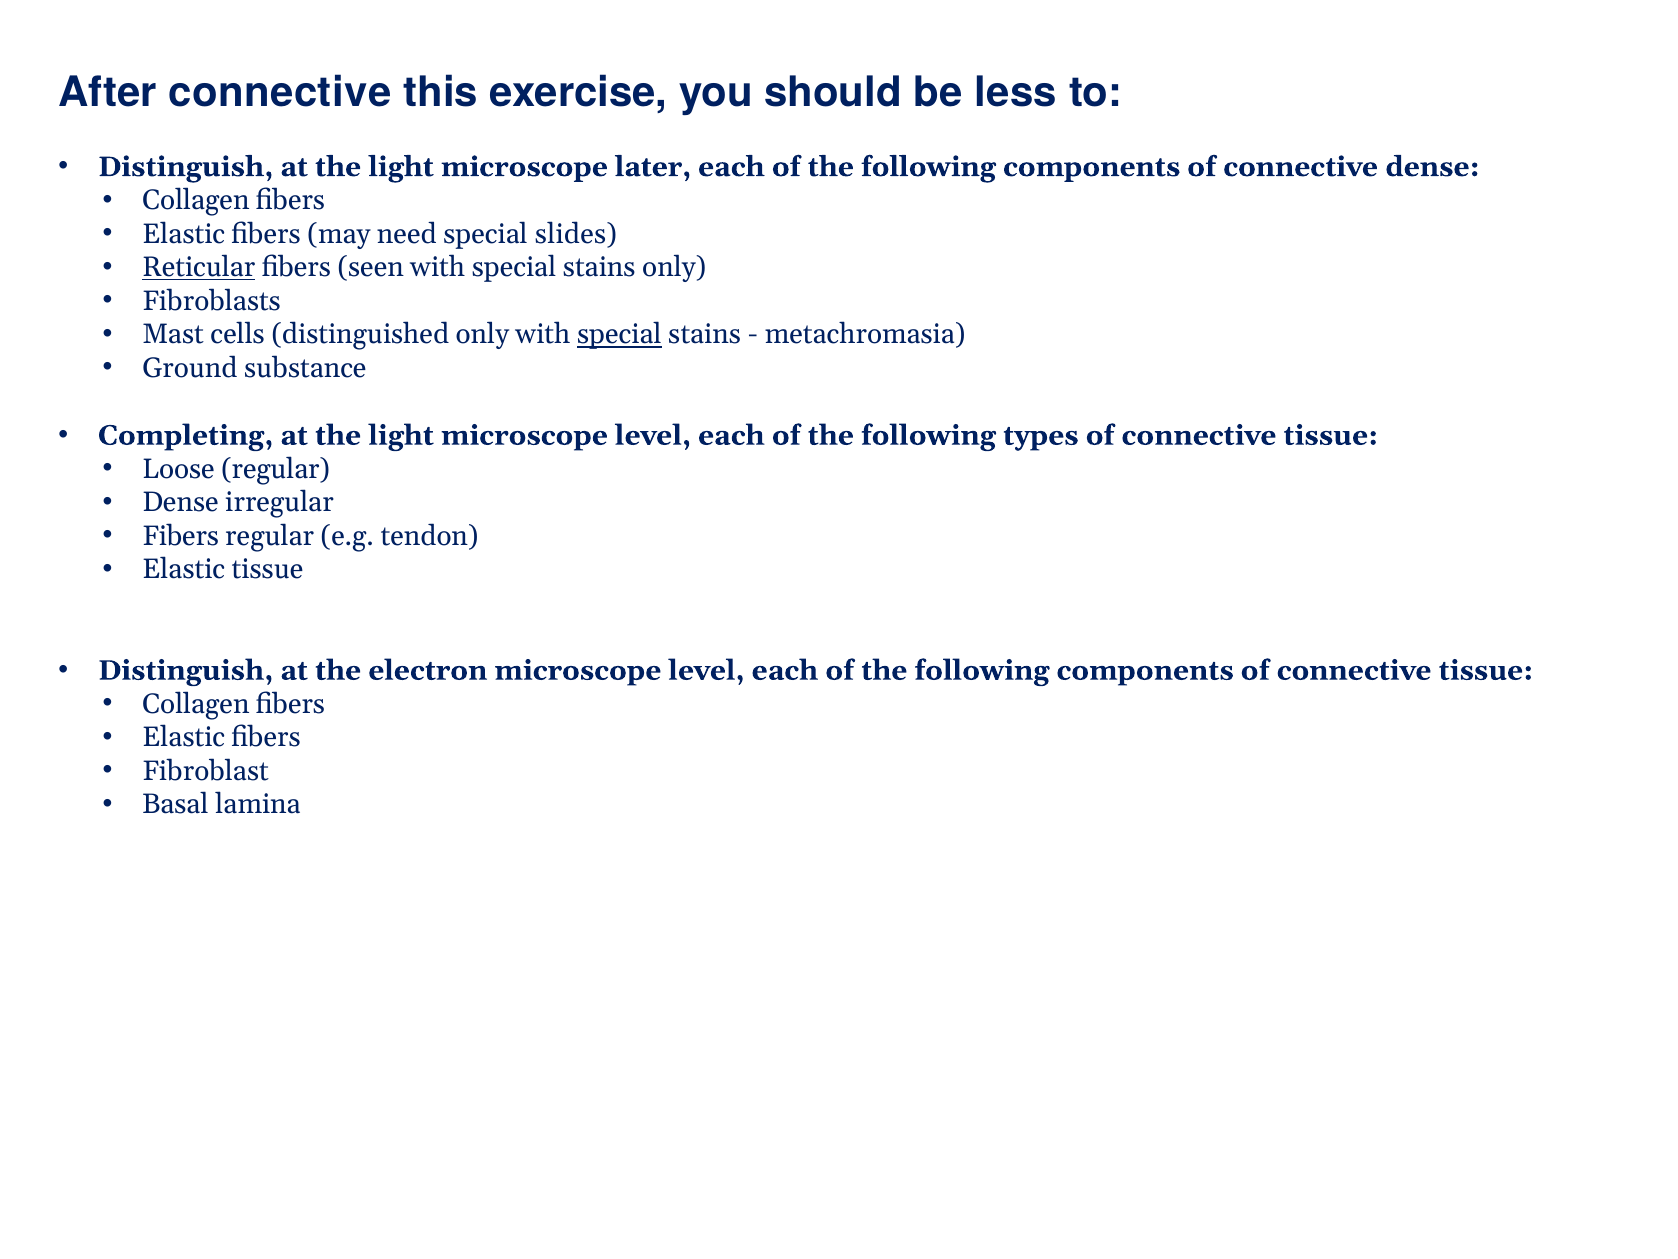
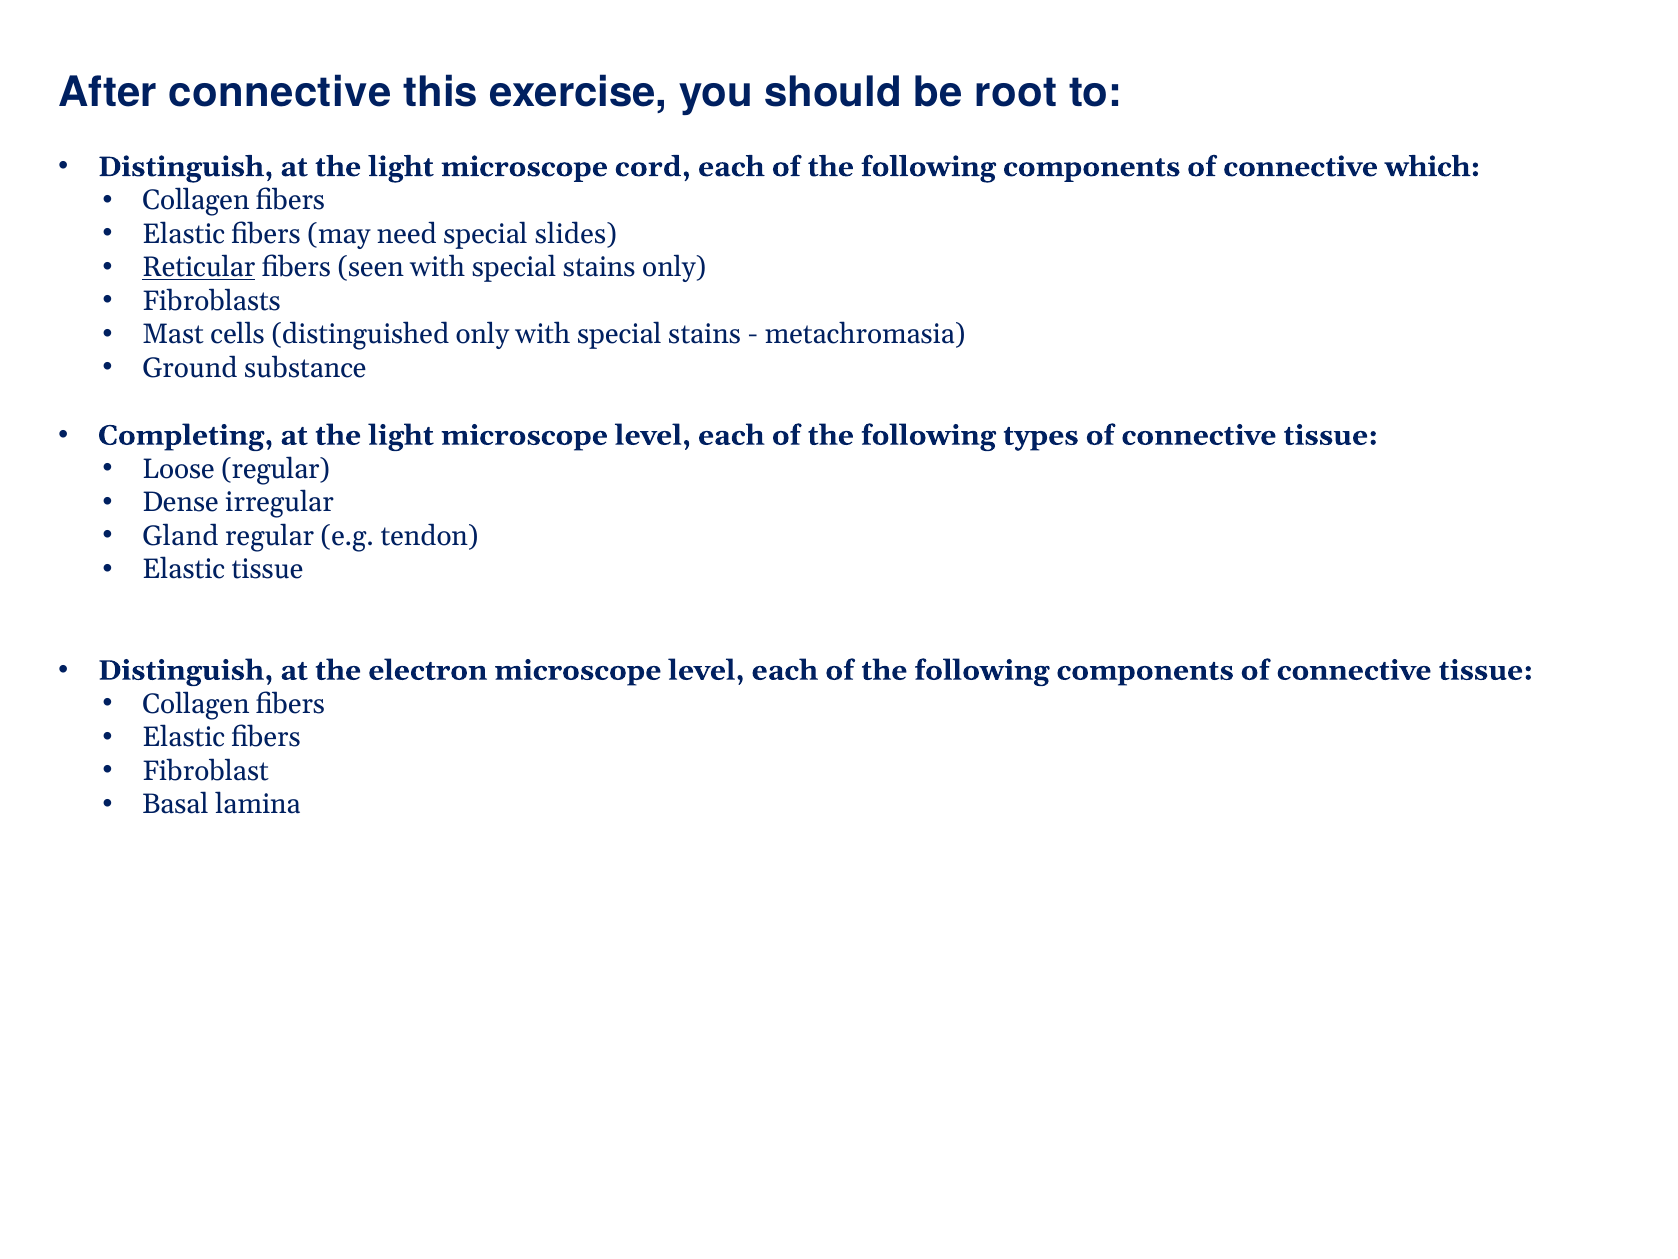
less: less -> root (1016, 92)
later: later -> cord (653, 167)
connective dense: dense -> which (1433, 167)
special underline: present -> none (619, 335)
Fibers: Fibers -> Gland (180, 536)
